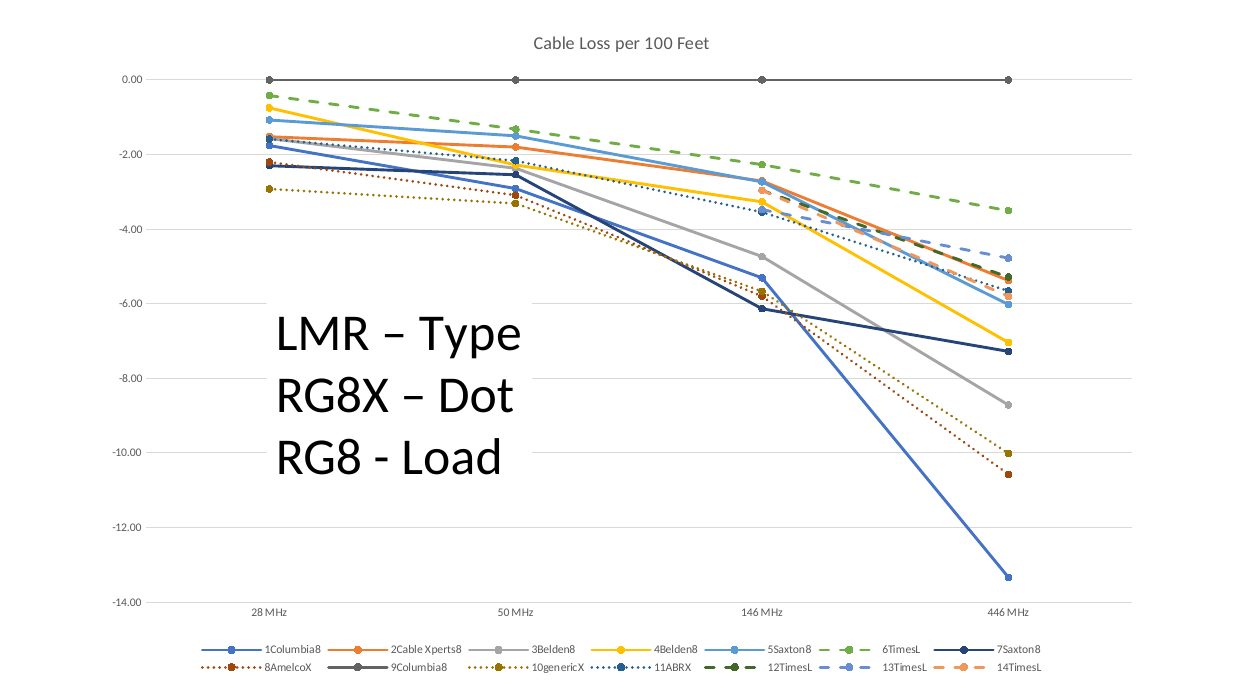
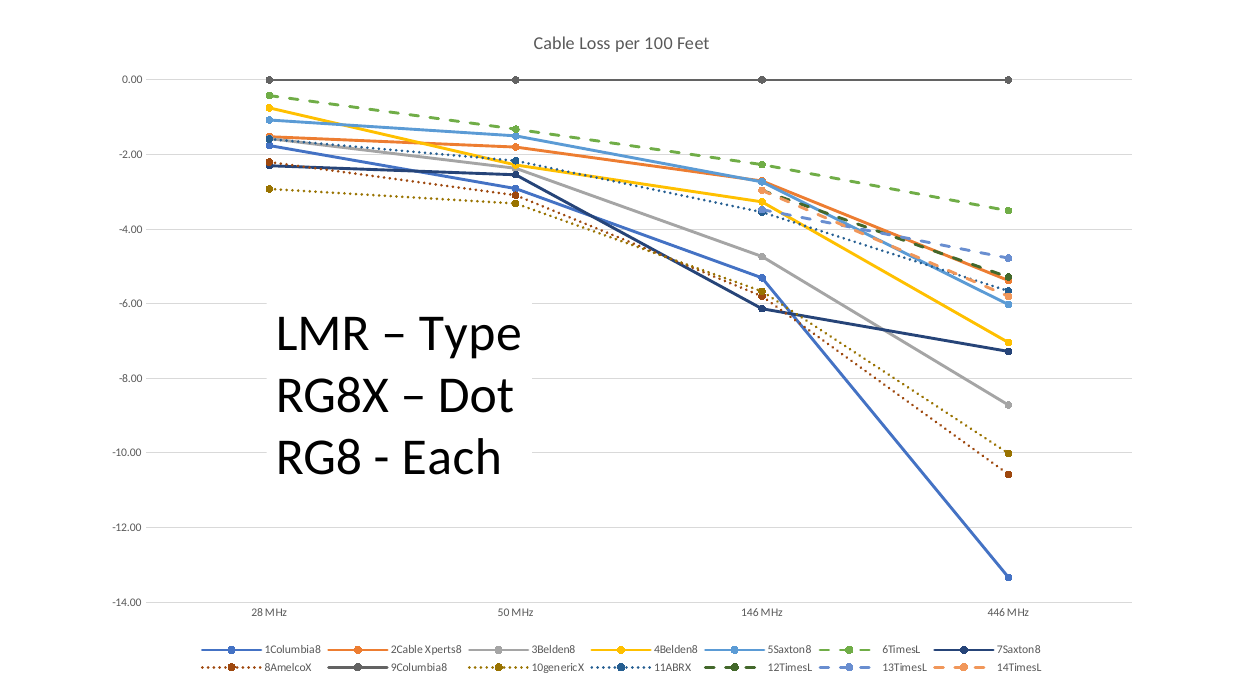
Load: Load -> Each (452, 458)
